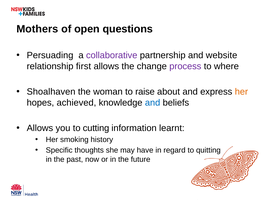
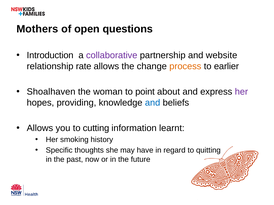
Persuading: Persuading -> Introduction (50, 55)
first: first -> rate (84, 66)
process colour: purple -> orange (185, 66)
where: where -> earlier (226, 66)
raise: raise -> point (145, 92)
her colour: orange -> purple (241, 92)
achieved: achieved -> providing (76, 103)
